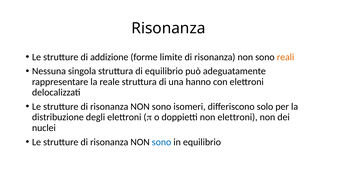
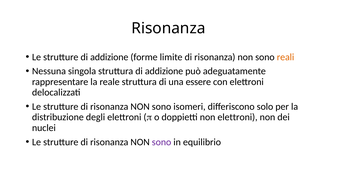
struttura di equilibrio: equilibrio -> addizione (164, 71)
hanno: hanno -> essere (198, 82)
sono colour: blue -> purple (162, 142)
